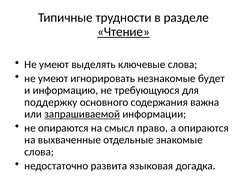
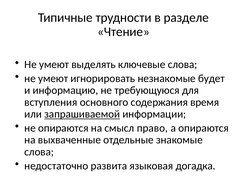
Чтение underline: present -> none (123, 32)
поддержку: поддержку -> вступления (51, 102)
важна: важна -> время (205, 102)
